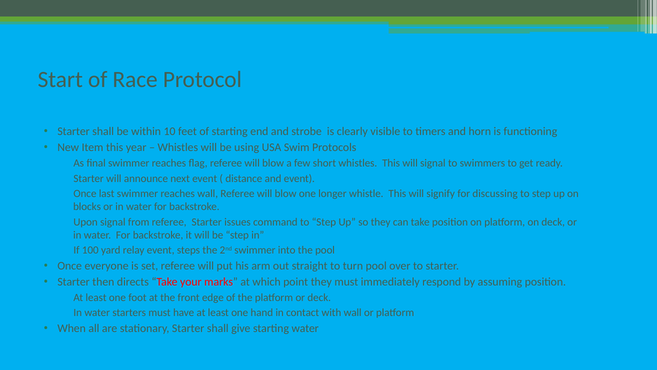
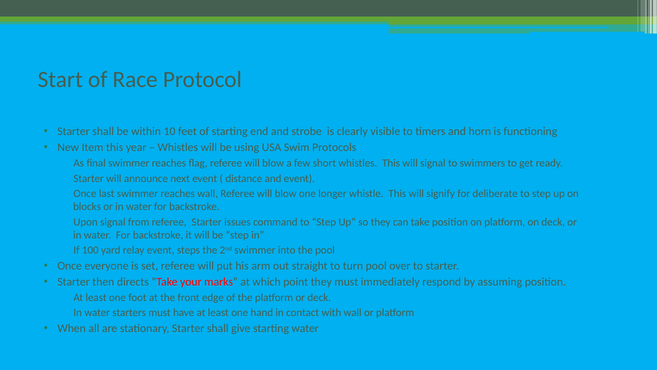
discussing: discussing -> deliberate (495, 193)
